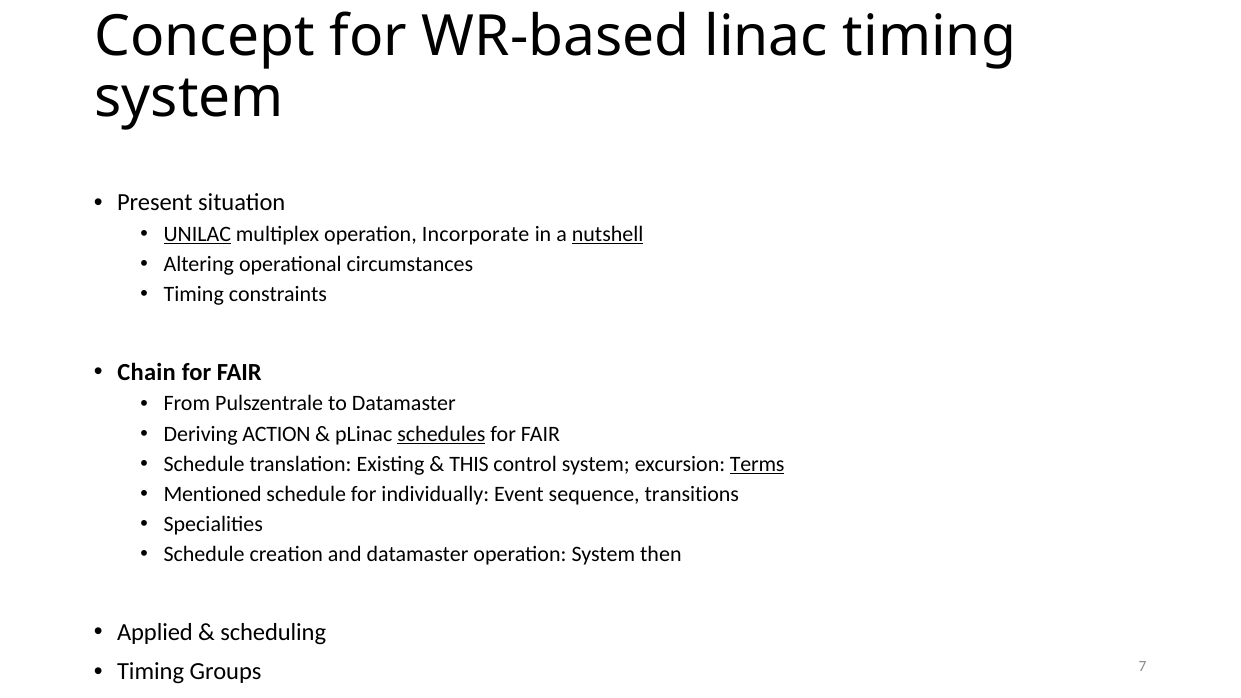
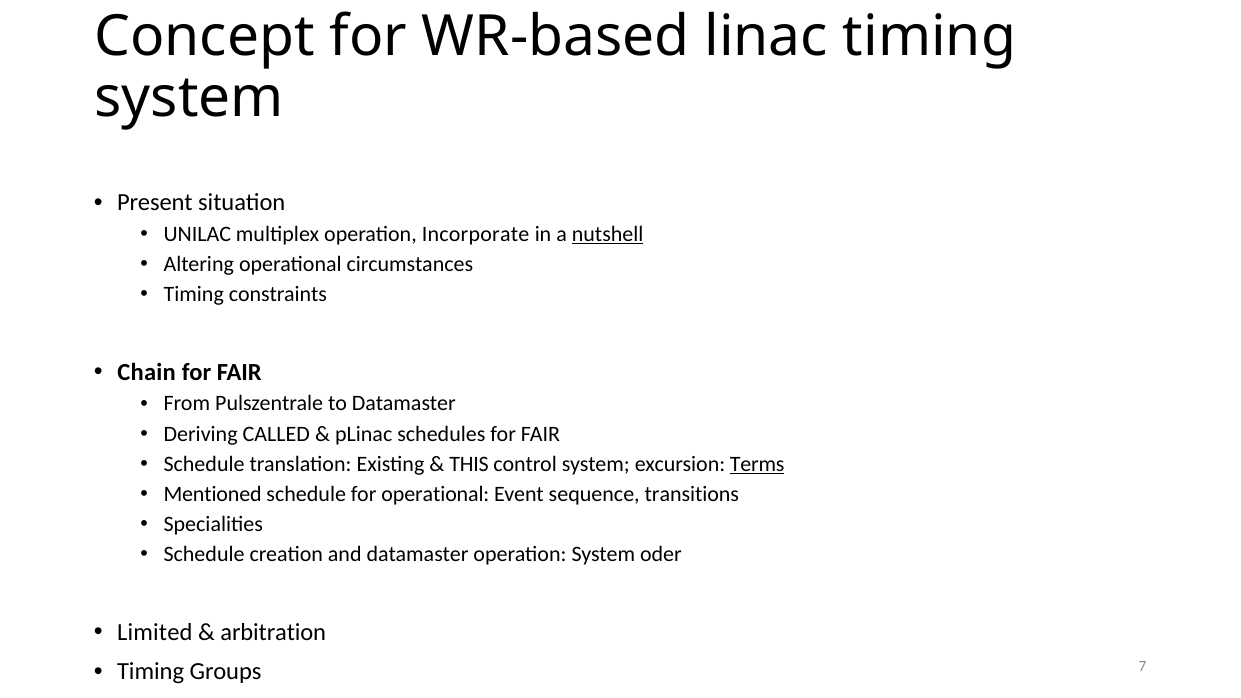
UNILAC underline: present -> none (197, 234)
ACTION: ACTION -> CALLED (276, 434)
schedules underline: present -> none (441, 434)
for individually: individually -> operational (435, 494)
then: then -> oder (661, 555)
Applied: Applied -> Limited (155, 632)
scheduling: scheduling -> arbitration (273, 632)
